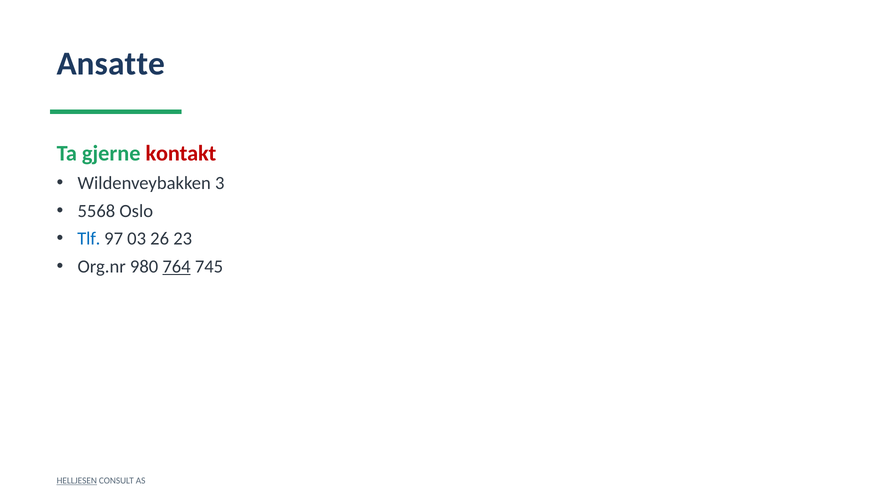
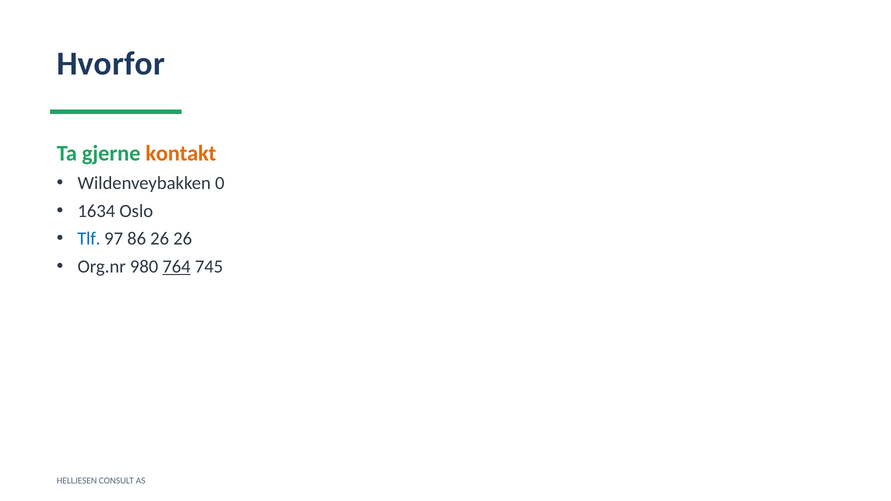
Ansatte: Ansatte -> Hvorfor (111, 64)
kontakt colour: red -> orange (181, 153)
3: 3 -> 0 (220, 183)
5568: 5568 -> 1634 (96, 211)
03: 03 -> 86 (137, 239)
26 23: 23 -> 26 (183, 239)
HELLJESEN underline: present -> none (77, 481)
